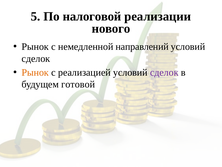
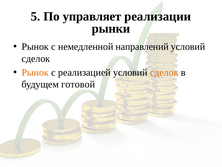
налоговой: налоговой -> управляет (92, 16)
нового: нового -> рынки (111, 29)
сделок colour: purple -> orange (164, 72)
